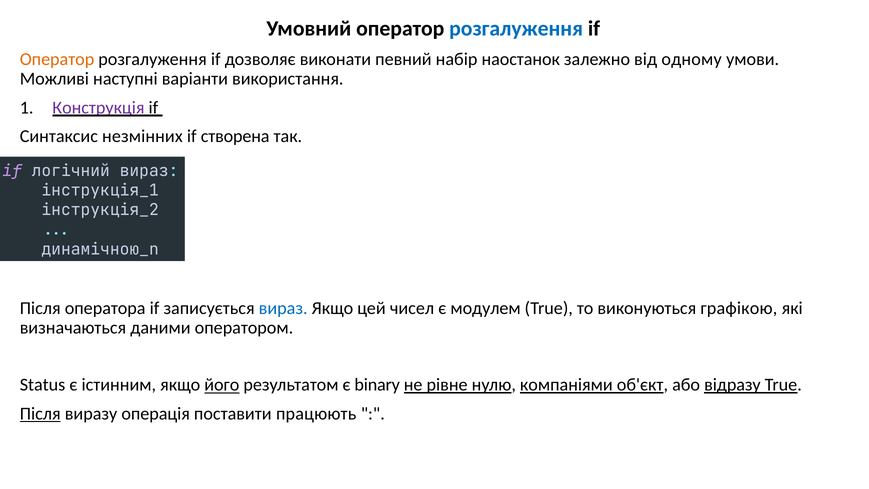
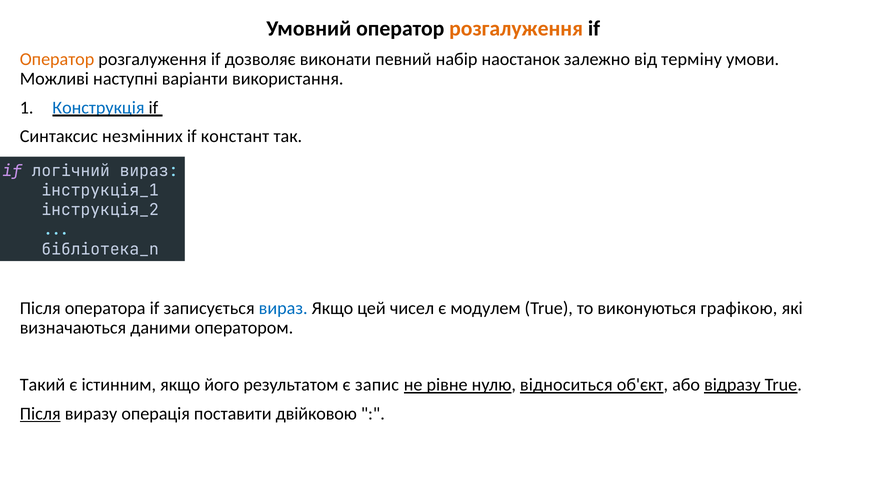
розгалуження colour: blue -> orange (516, 29)
одному: одному -> терміну (692, 59)
Конструкція colour: purple -> blue (98, 108)
створена: створена -> констант (235, 136)
динамічною_n: динамічною_n -> бібліотека_n (100, 249)
Status: Status -> Такий (43, 385)
його underline: present -> none (222, 385)
binary: binary -> запис (377, 385)
компаніями: компаніями -> відноситься (566, 385)
працюють: працюють -> двійковою (316, 413)
